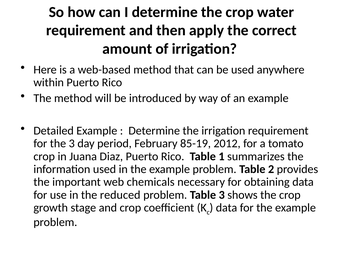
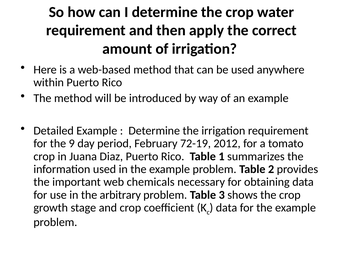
the 3: 3 -> 9 (72, 144)
85-19: 85-19 -> 72-19 (196, 144)
reduced: reduced -> arbitrary (120, 195)
